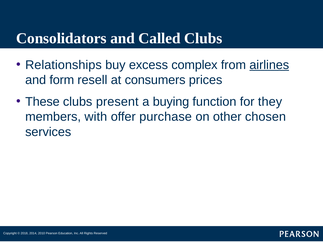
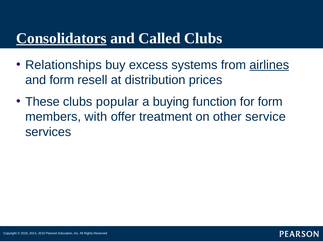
Consolidators underline: none -> present (61, 38)
complex: complex -> systems (194, 65)
consumers: consumers -> distribution (155, 80)
present: present -> popular (117, 102)
for they: they -> form (270, 102)
purchase: purchase -> treatment (166, 117)
chosen: chosen -> service (265, 117)
